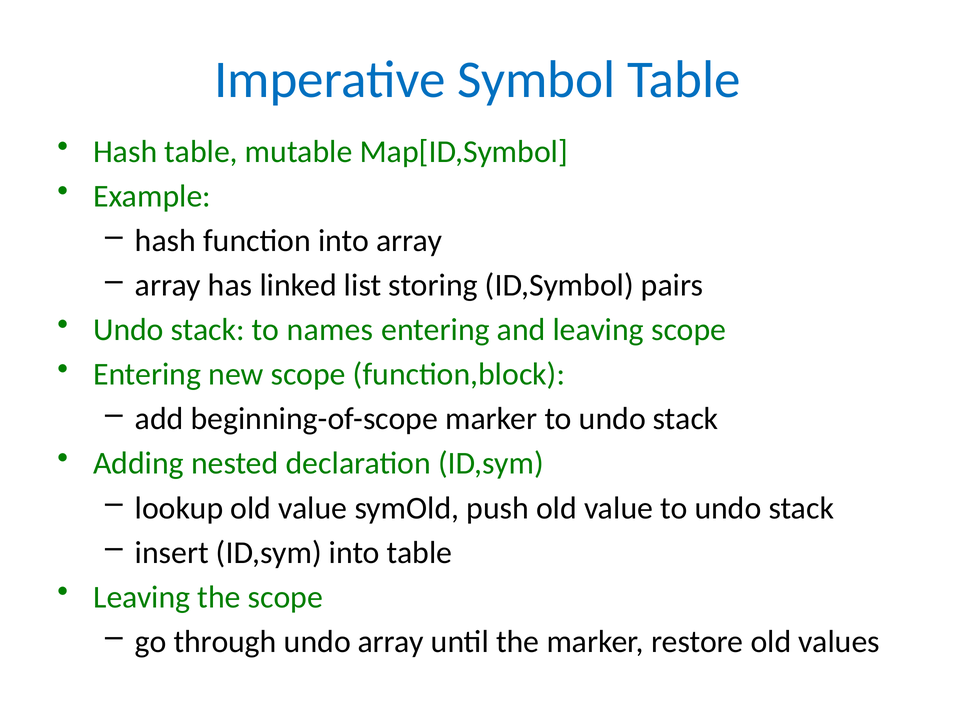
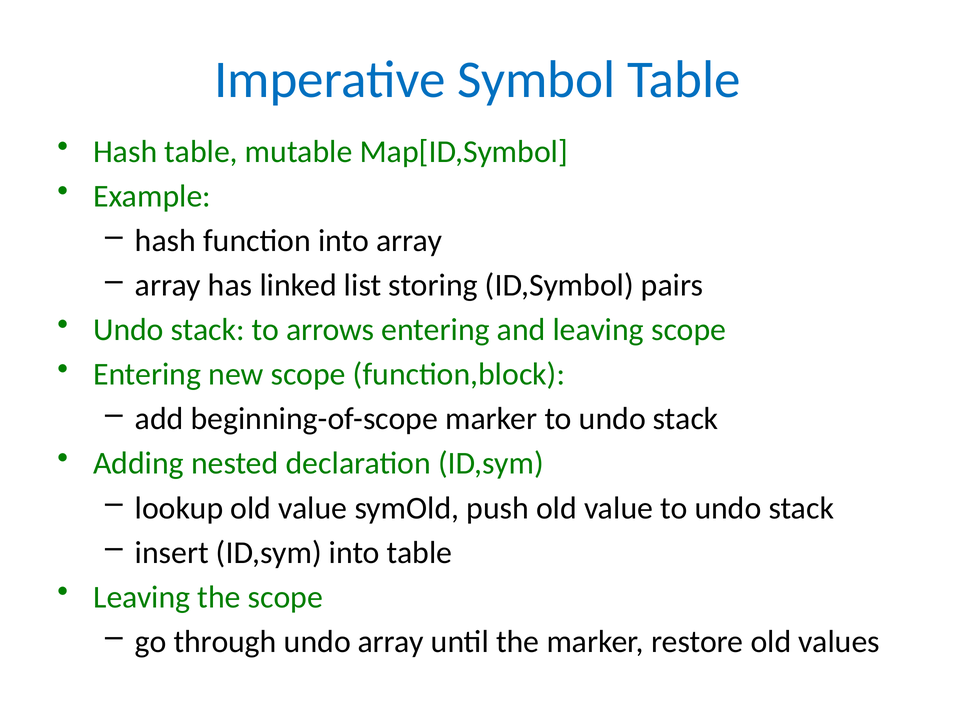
names: names -> arrows (330, 330)
